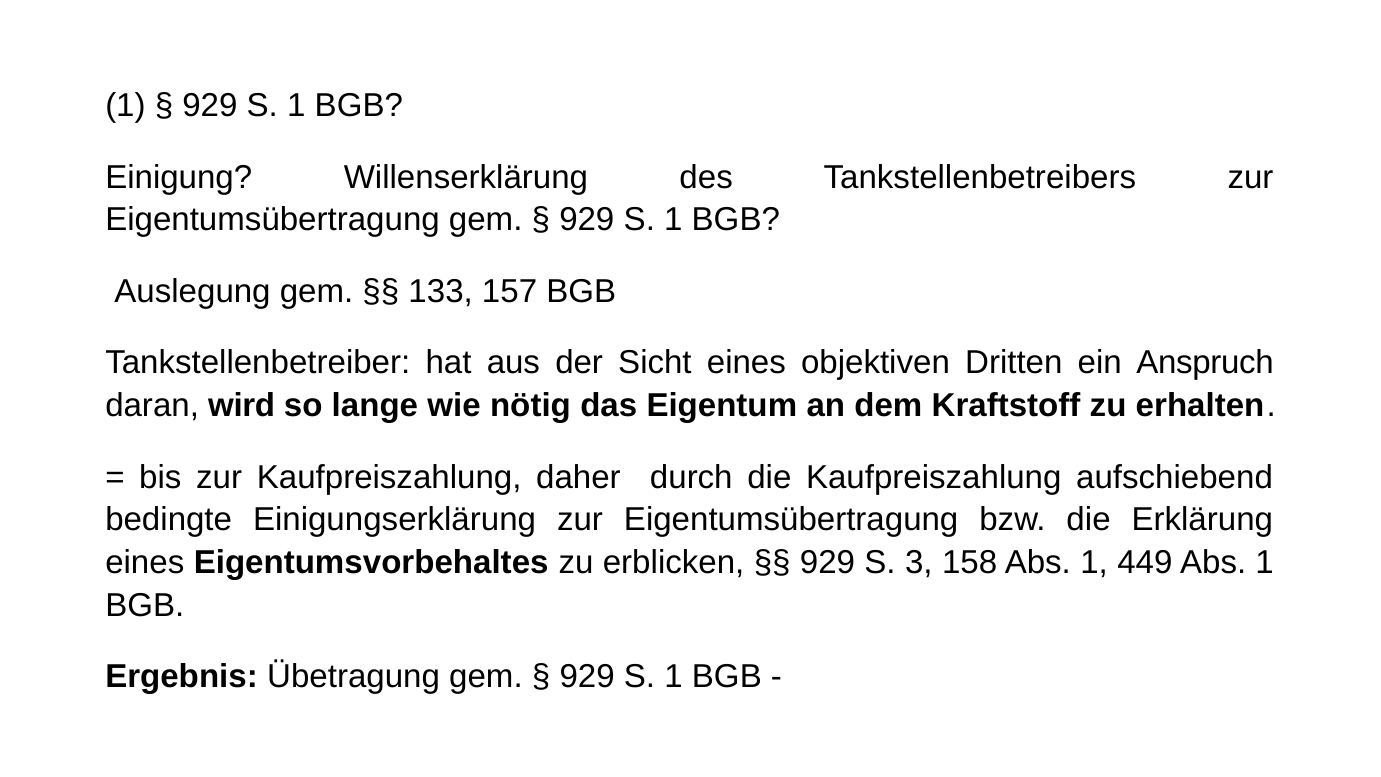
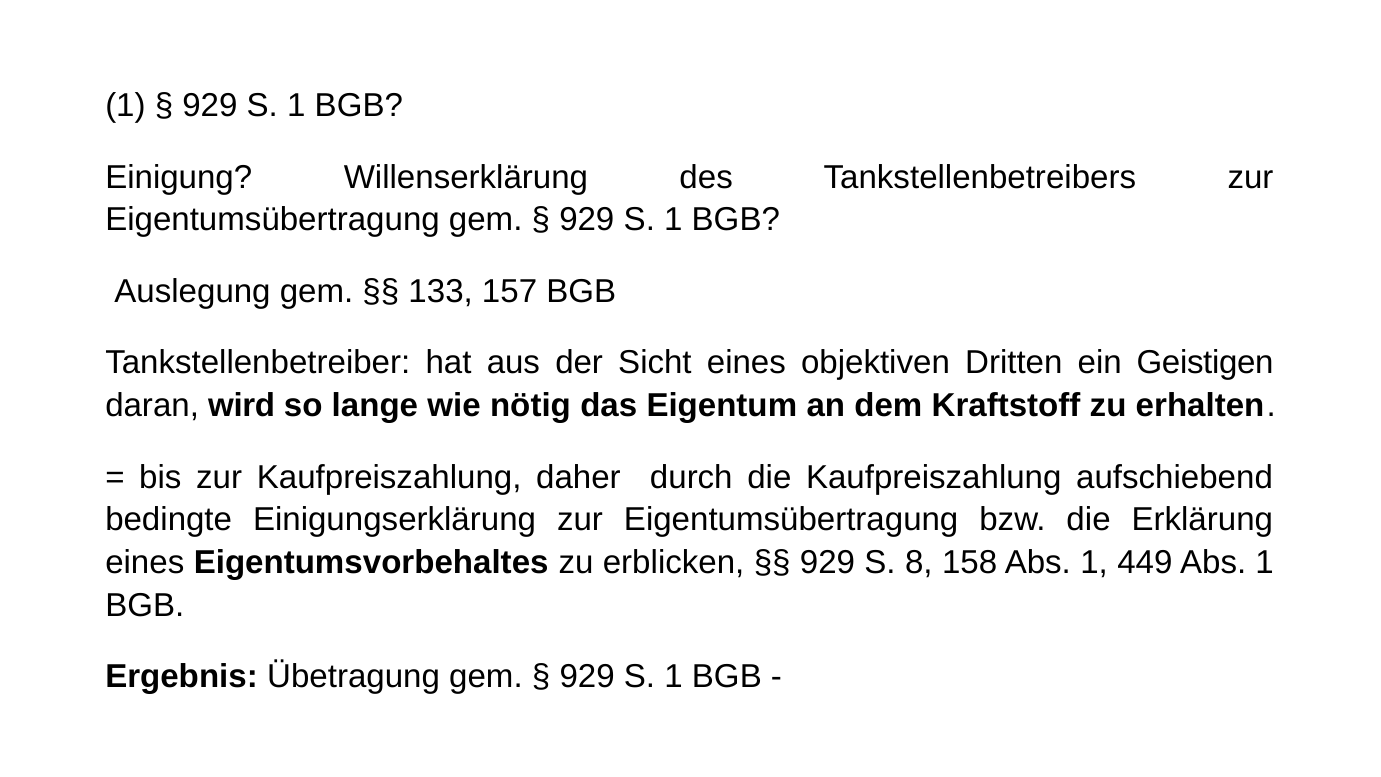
Anspruch: Anspruch -> Geistigen (1205, 363)
3: 3 -> 8 (919, 562)
